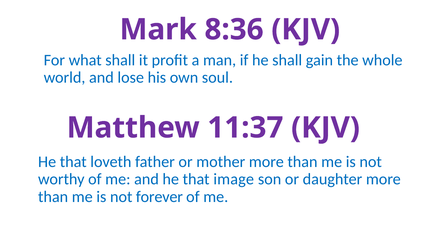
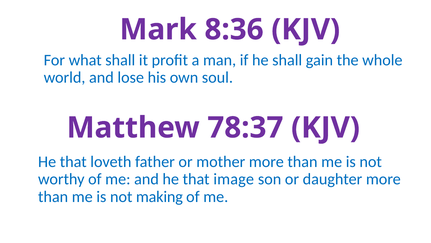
11:37: 11:37 -> 78:37 (245, 127)
forever: forever -> making (159, 196)
